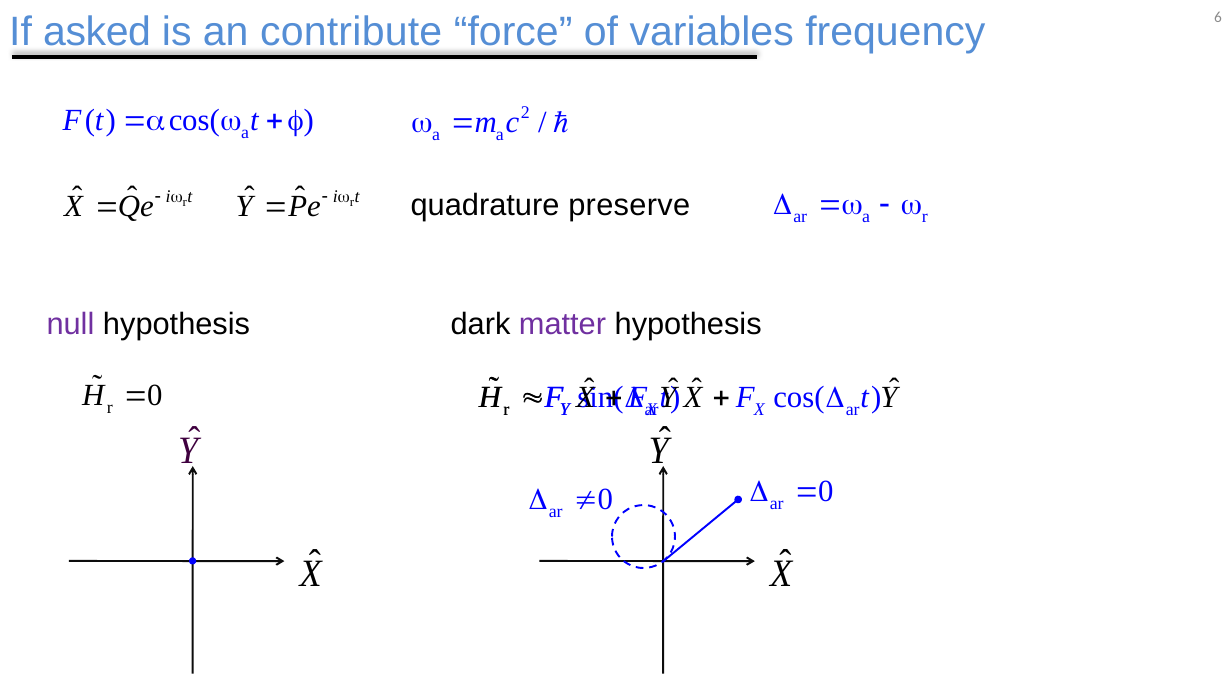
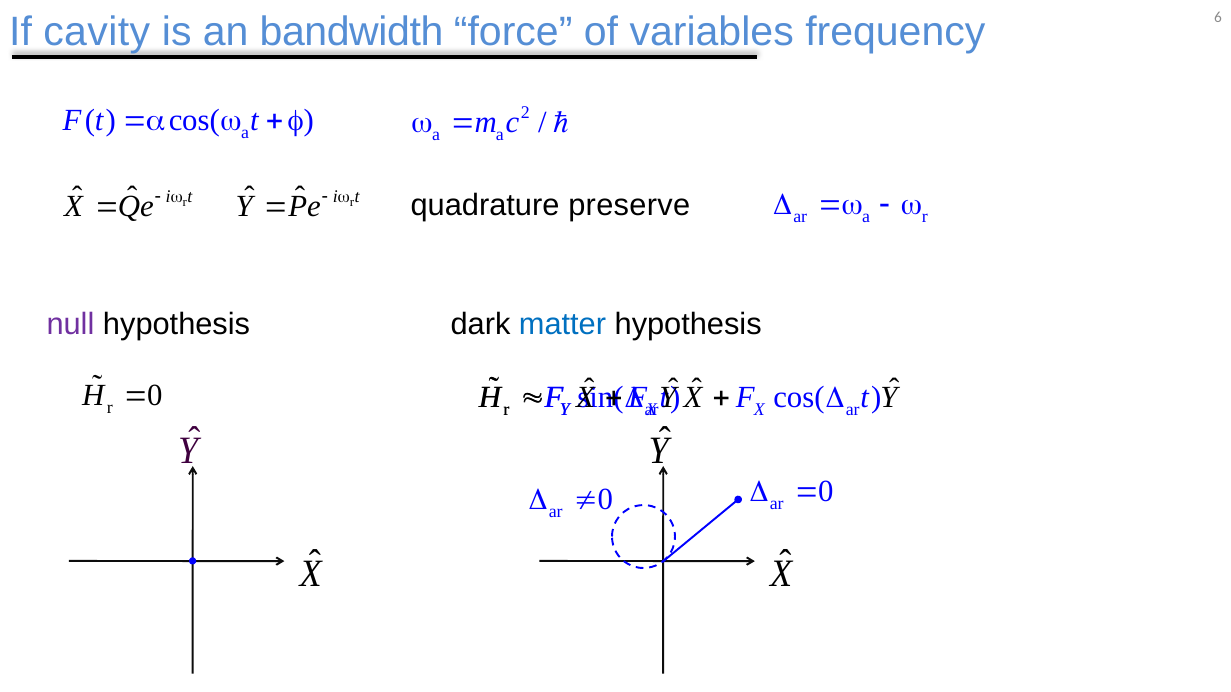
asked: asked -> cavity (97, 32)
contribute: contribute -> bandwidth (351, 32)
matter colour: purple -> blue (562, 325)
